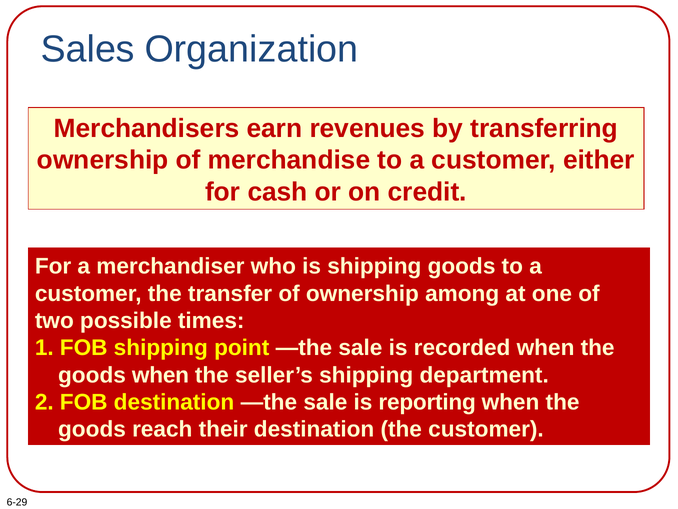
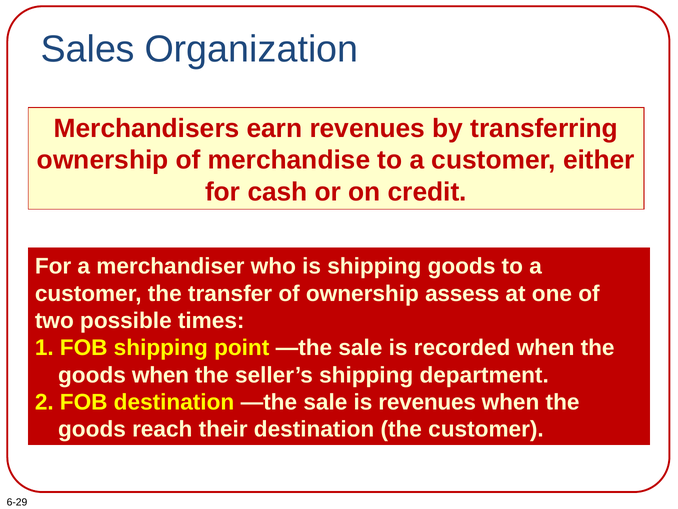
among: among -> assess (462, 293)
is reporting: reporting -> revenues (427, 402)
